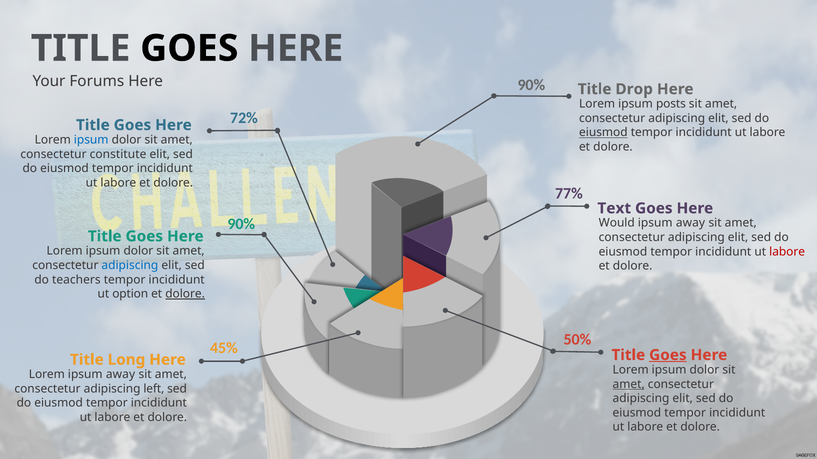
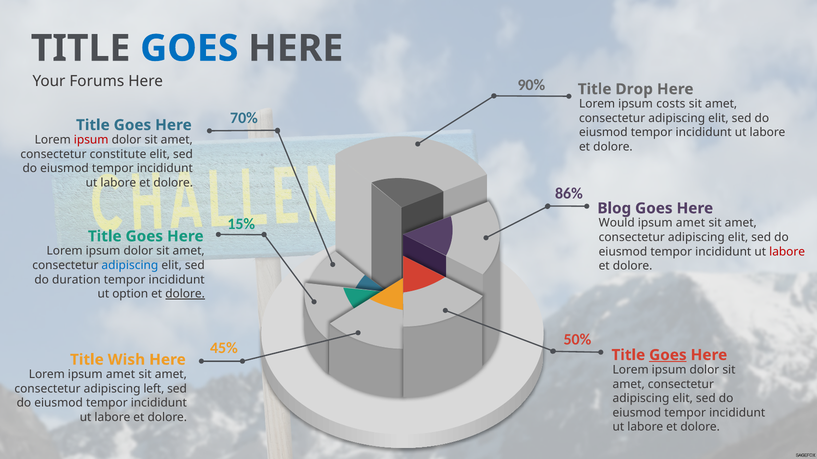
GOES colour: black -> blue (189, 48)
posts: posts -> costs (671, 104)
72%: 72% -> 70% (244, 118)
eiusmod underline: present -> none (603, 133)
ipsum colour: blue -> red (91, 140)
77%: 77% -> 86% (569, 194)
Text: Text -> Blog (614, 209)
90%: 90% -> 15% (241, 224)
away: away -> amet (690, 223)
teachers: teachers -> duration (76, 280)
Long: Long -> Wish (126, 360)
Lorem ipsum away: away -> amet (121, 375)
amet underline: present -> none (629, 385)
